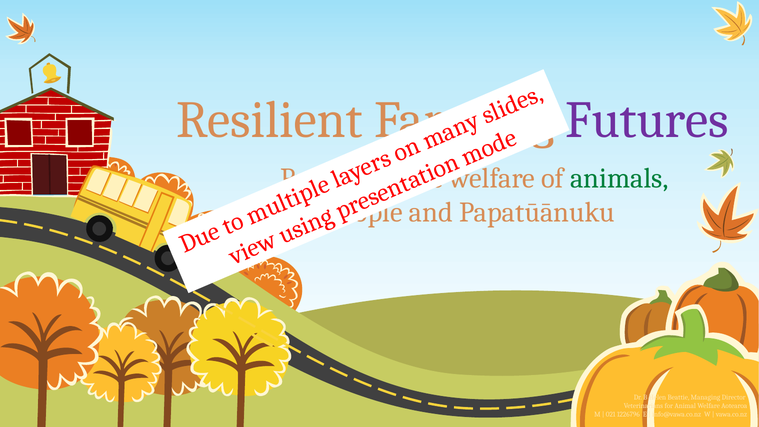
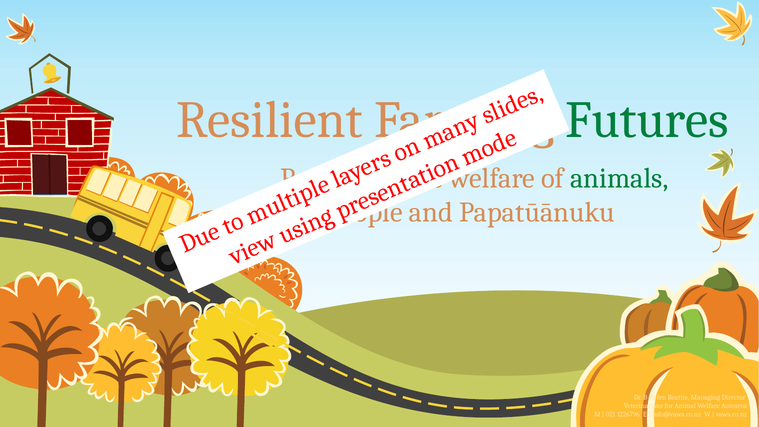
Futures colour: purple -> green (647, 120)
